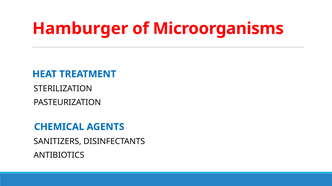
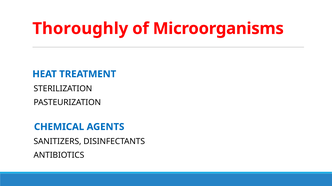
Hamburger: Hamburger -> Thoroughly (80, 29)
